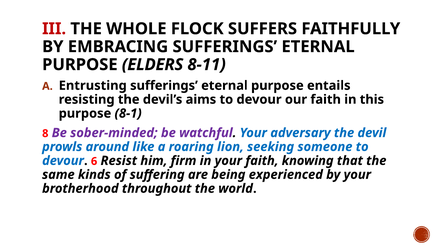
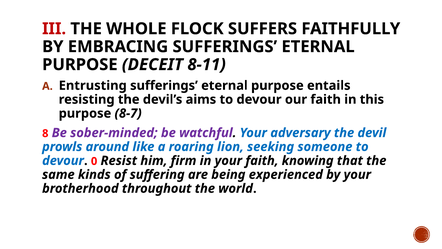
ELDERS: ELDERS -> DECEIT (152, 65)
8-1: 8-1 -> 8-7 (128, 113)
6: 6 -> 0 (94, 161)
